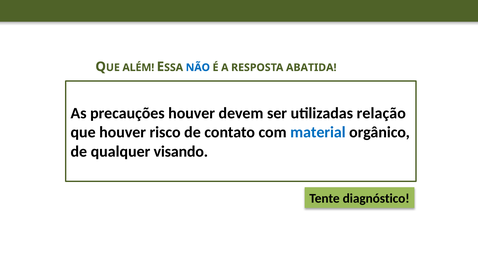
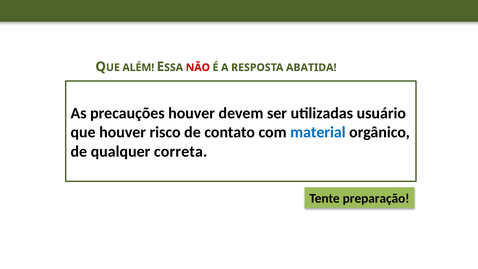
NÃO colour: blue -> red (198, 68)
relação: relação -> usuário (381, 113)
visando: visando -> correta (181, 151)
diagnóstico: diagnóstico -> preparação (376, 198)
